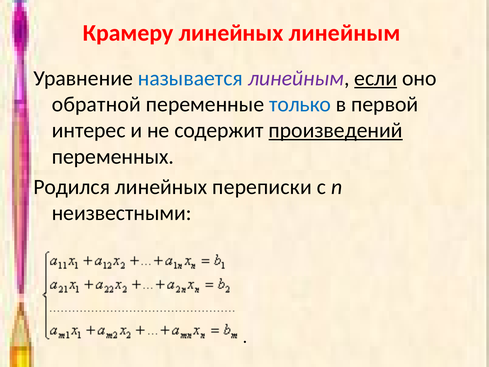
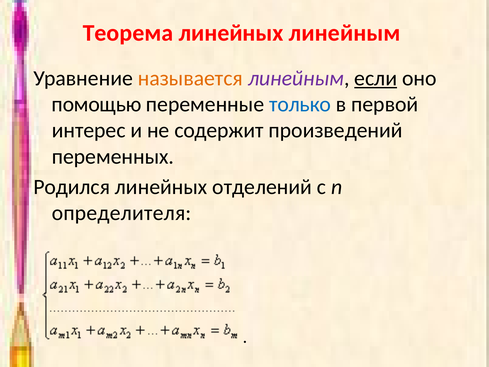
Крамеру: Крамеру -> Теорема (128, 33)
называется colour: blue -> orange (190, 78)
обратной: обратной -> помощью (96, 104)
произведений underline: present -> none (336, 130)
переписки: переписки -> отделений (262, 187)
неизвестными: неизвестными -> определителя (122, 213)
